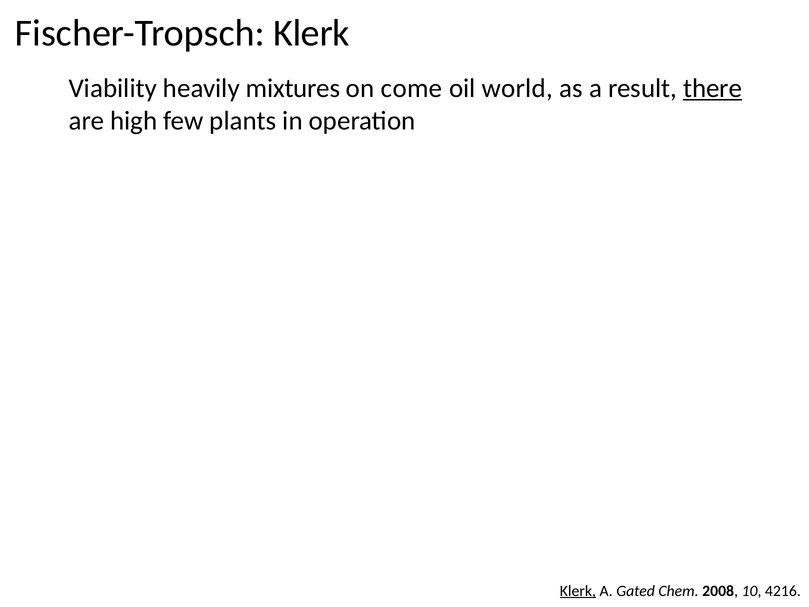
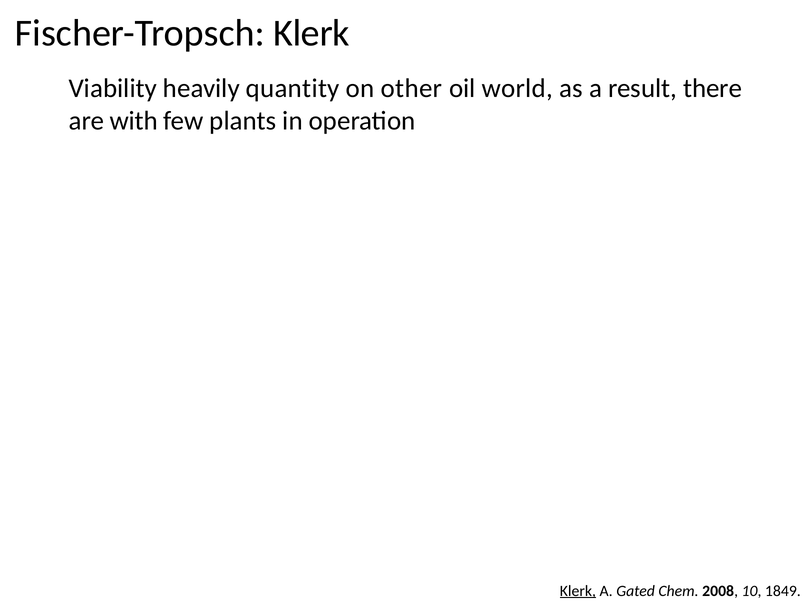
mixtures: mixtures -> quantity (293, 88)
come: come -> other (412, 88)
there underline: present -> none (713, 88)
high: high -> with (134, 121)
4216: 4216 -> 1849 (783, 591)
